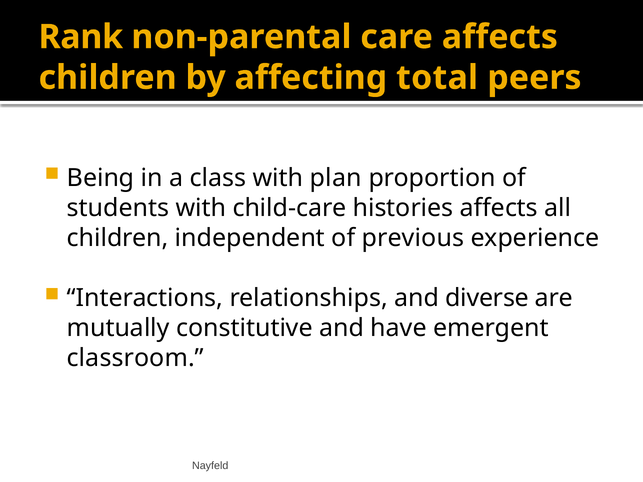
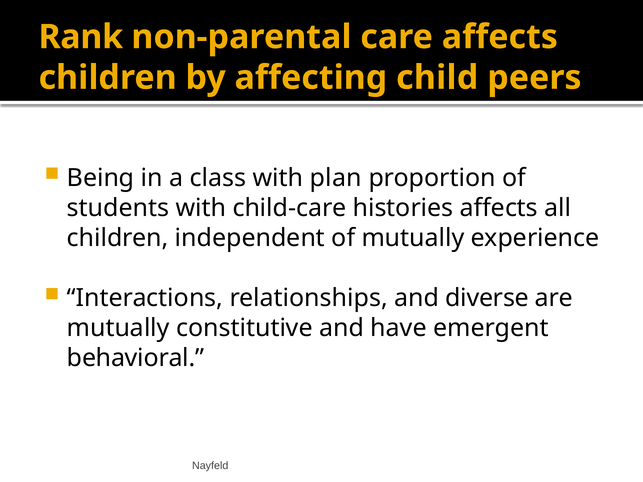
total: total -> child (437, 78)
of previous: previous -> mutually (413, 238)
classroom: classroom -> behavioral (136, 358)
